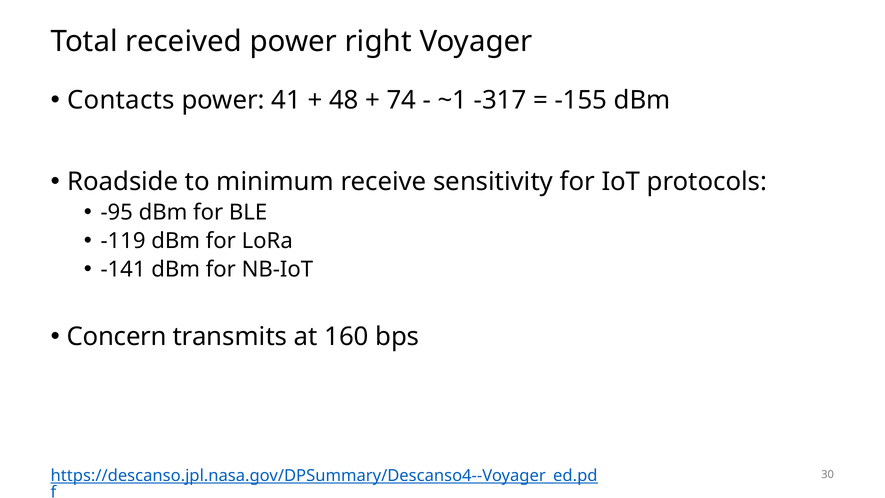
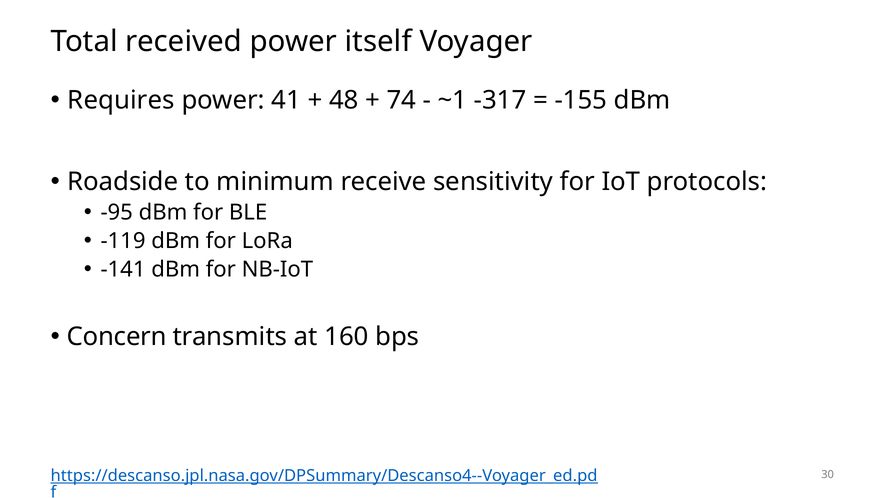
right: right -> itself (378, 41)
Contacts: Contacts -> Requires (121, 100)
